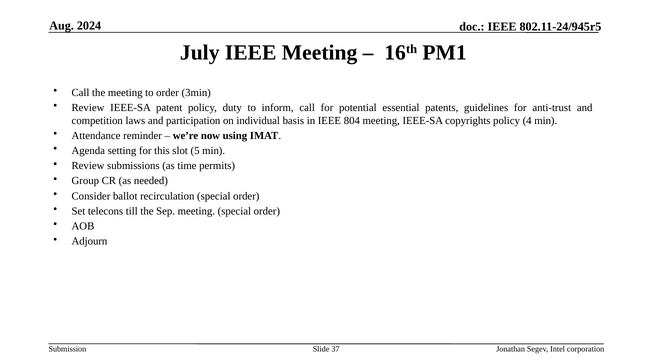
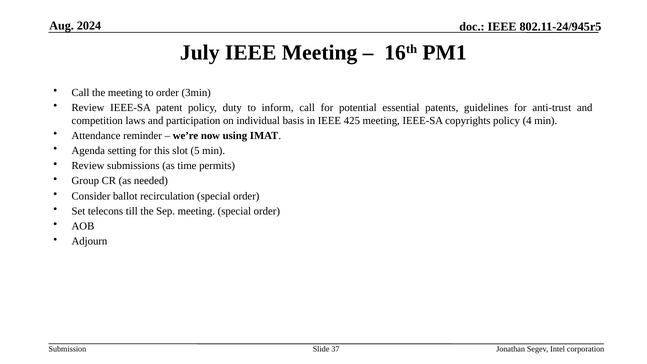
804: 804 -> 425 (352, 120)
